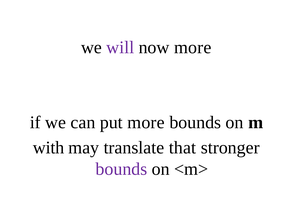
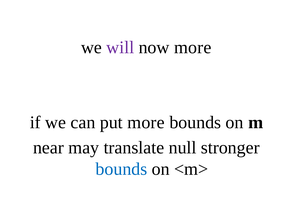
with: with -> near (48, 148)
that: that -> null (183, 148)
bounds colour: purple -> blue (121, 170)
